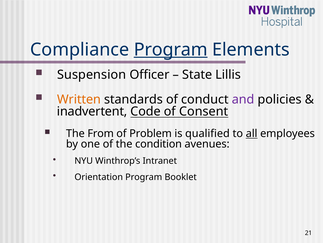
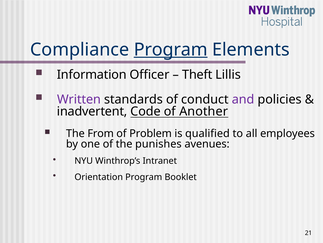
Suspension: Suspension -> Information (92, 74)
State: State -> Theft (197, 74)
Written colour: orange -> purple (79, 99)
Consent: Consent -> Another (204, 111)
all underline: present -> none (252, 133)
condition: condition -> punishes (158, 143)
